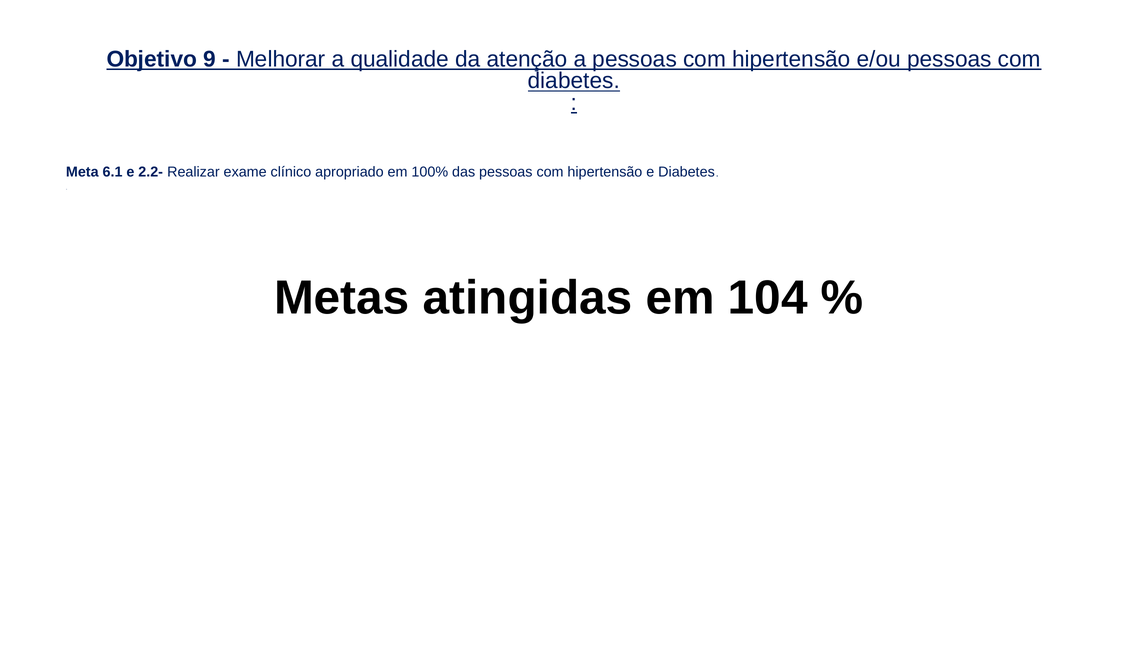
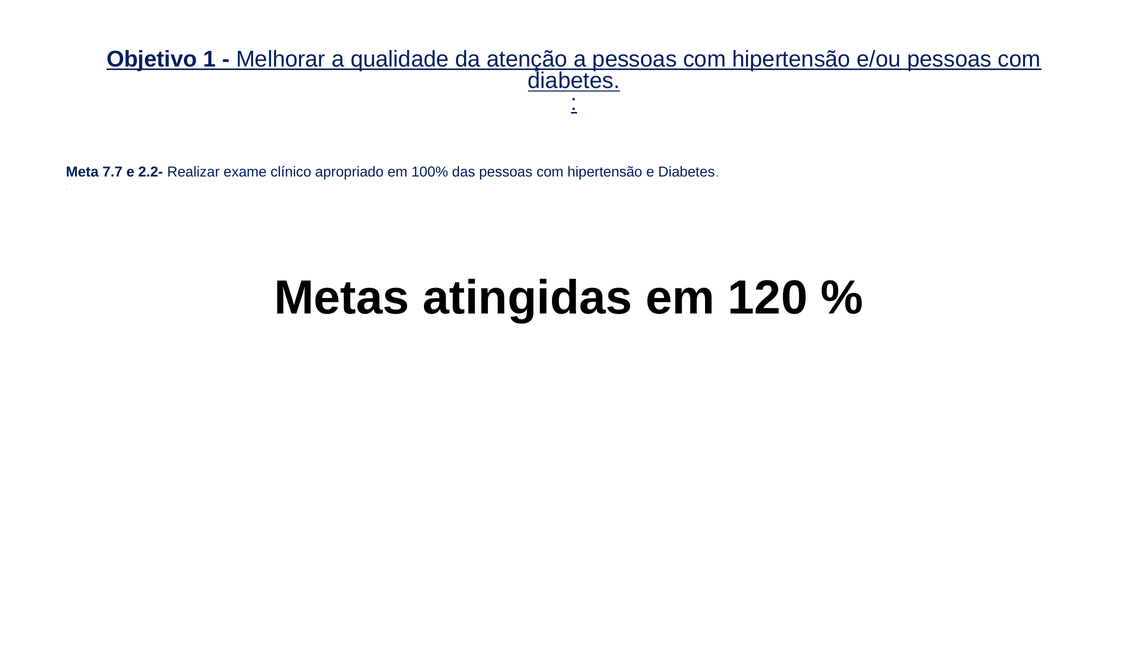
9: 9 -> 1 (210, 59)
6.1: 6.1 -> 7.7 (113, 172)
104: 104 -> 120 (768, 298)
